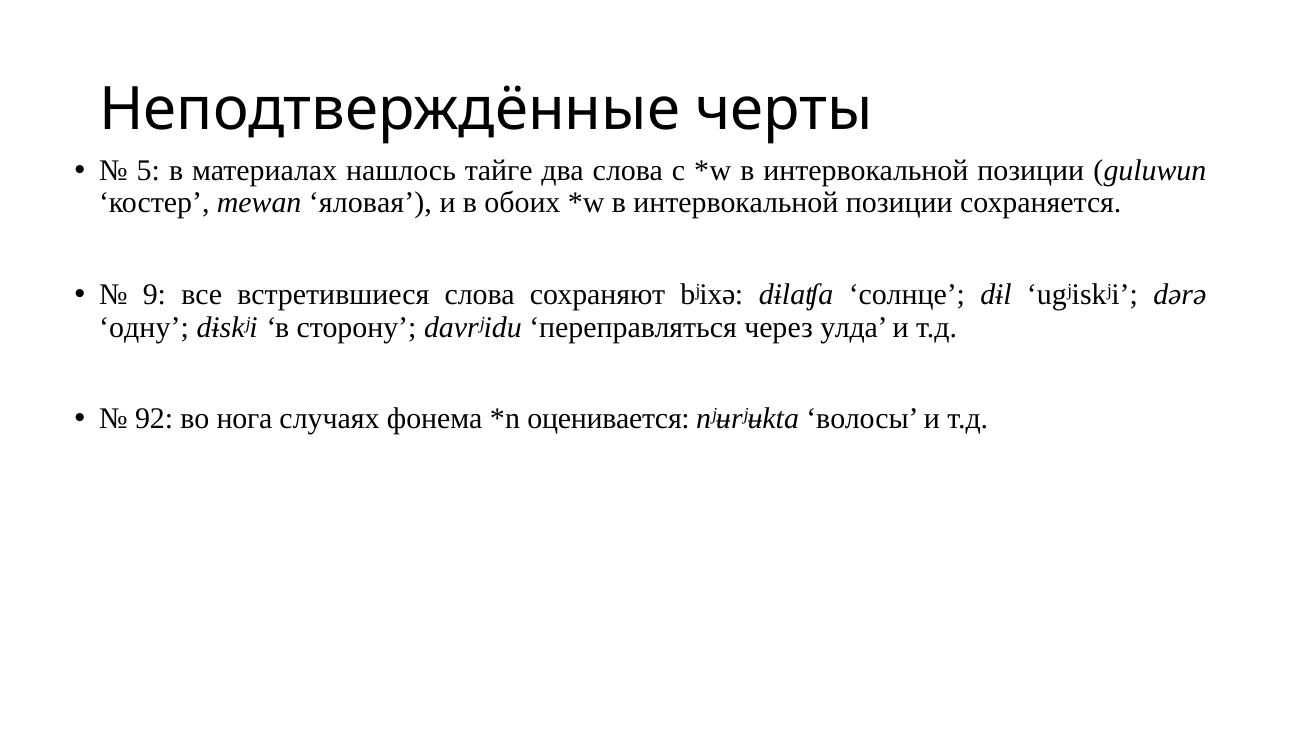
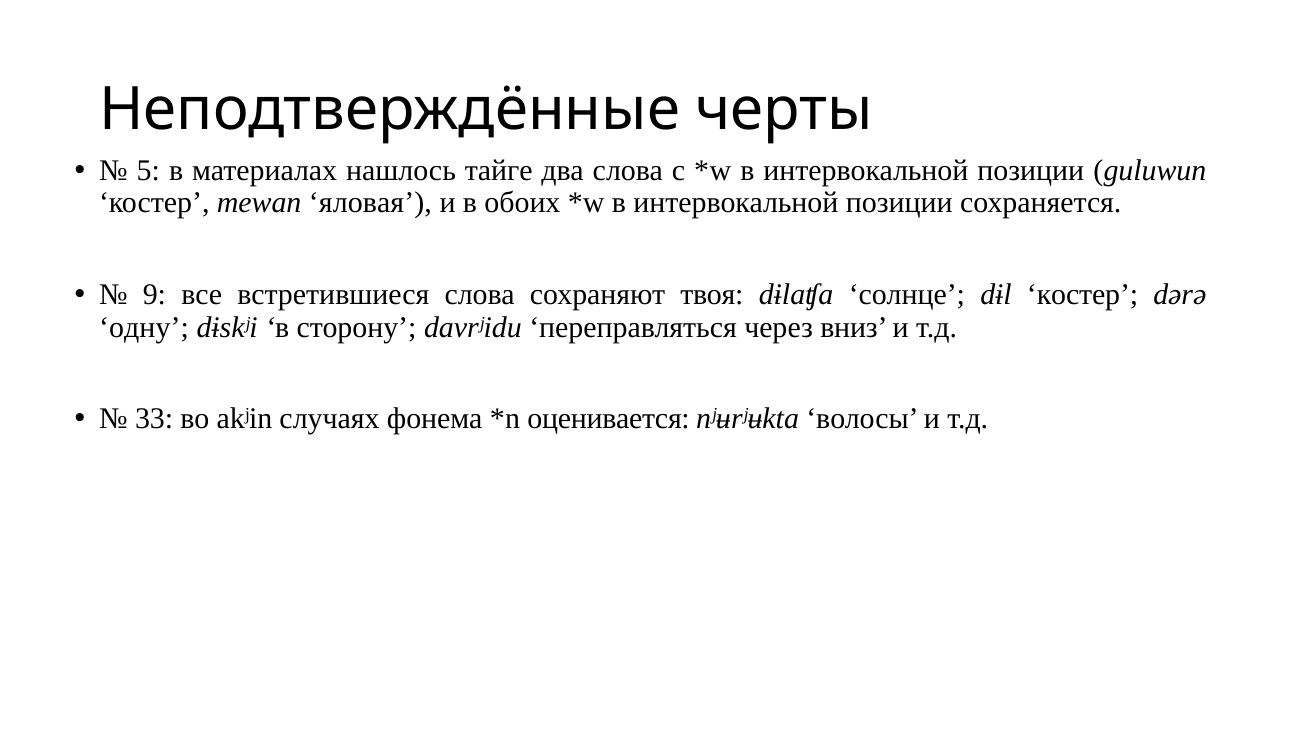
bʲixə: bʲixə -> твоя (712, 295)
dɨl ugʲiskʲi: ugʲiskʲi -> костер (1083, 295)
улда: улда -> вниз (854, 327)
92: 92 -> 33 (154, 419)
нога: нога -> akʲin (244, 419)
